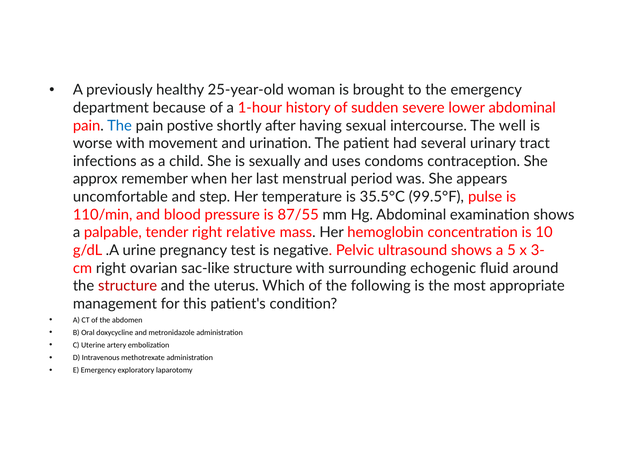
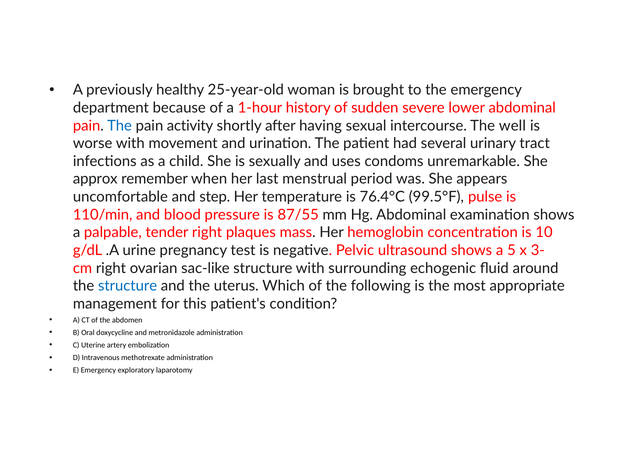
postive: postive -> activity (190, 125)
contraception: contraception -> unremarkable (474, 161)
35.5°C: 35.5°C -> 76.4°C (382, 197)
relative: relative -> plaques (251, 232)
structure colour: red -> blue (128, 285)
